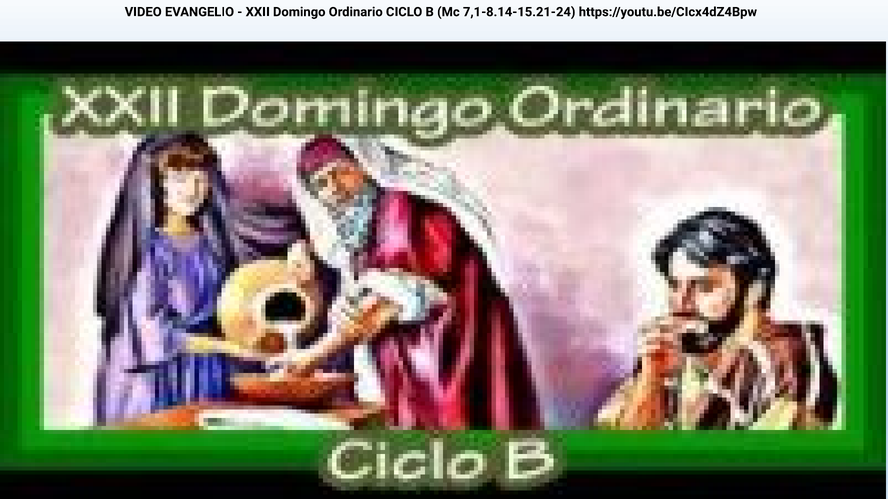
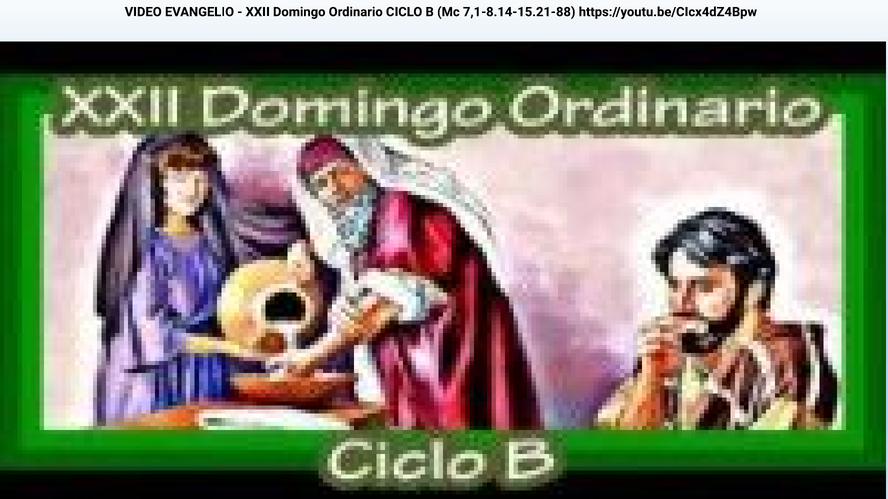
7,1-8.14-15.21-24: 7,1-8.14-15.21-24 -> 7,1-8.14-15.21-88 (519, 12)
